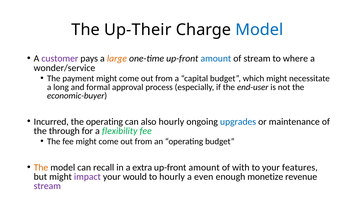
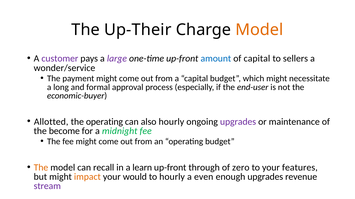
Model colour: blue -> orange (259, 30)
large colour: orange -> purple (117, 59)
of stream: stream -> capital (257, 59)
where: where -> sellers (295, 59)
Incurred: Incurred -> Allotted (51, 122)
upgrades colour: blue -> purple (238, 122)
through: through -> become (64, 131)
flexibility: flexibility -> midnight (120, 131)
extra: extra -> learn (142, 168)
amount: amount -> through (204, 168)
with: with -> zero (241, 168)
impact colour: purple -> orange (87, 177)
enough monetize: monetize -> upgrades (265, 177)
